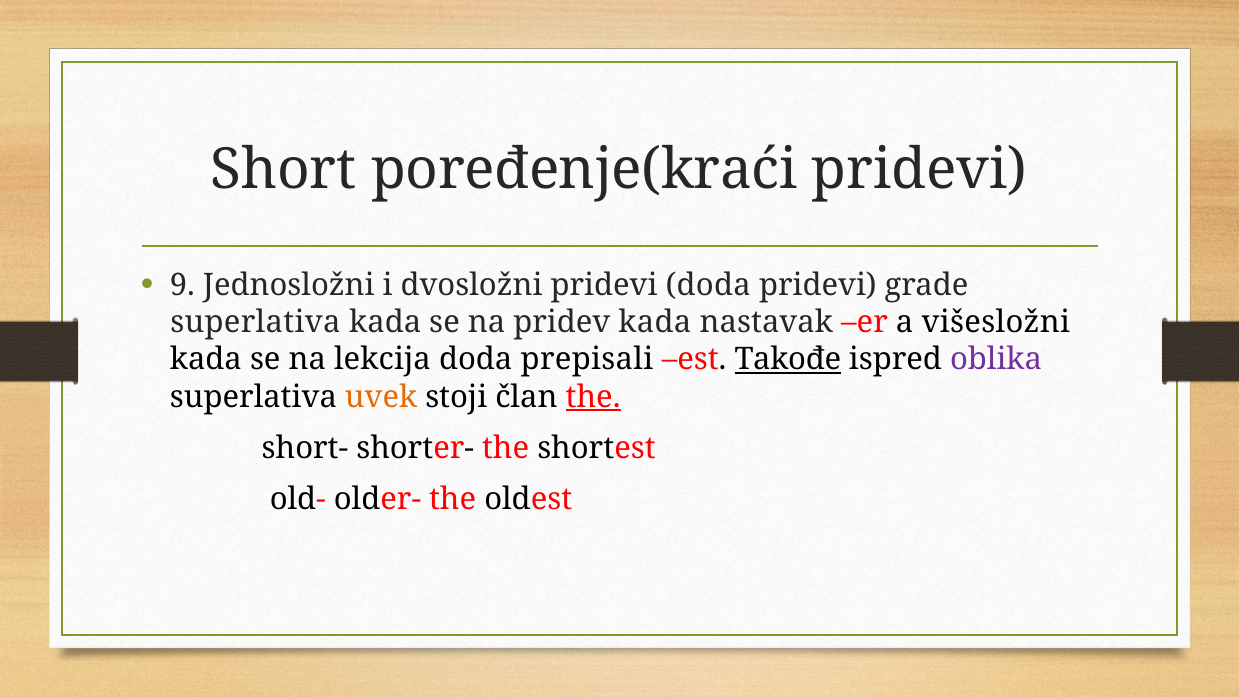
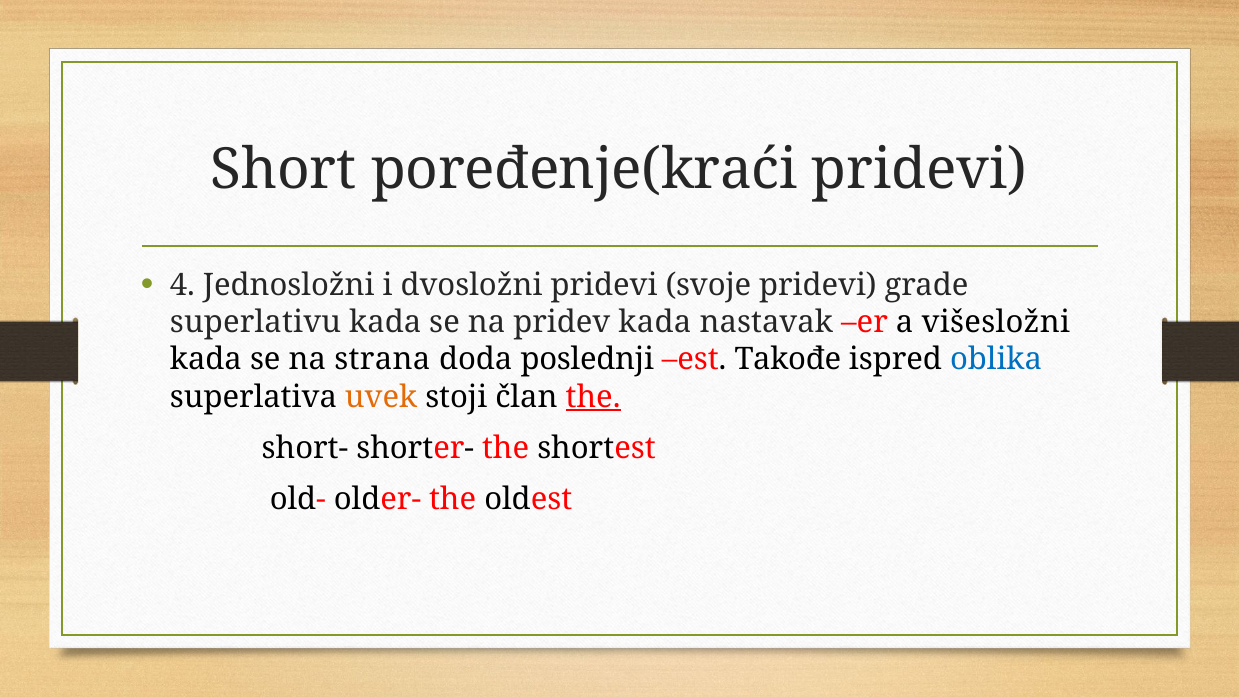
9: 9 -> 4 (182, 285)
pridevi doda: doda -> svoje (708, 285)
superlativa: superlativa -> superlativu (256, 322)
lekcija: lekcija -> strana (382, 360)
prepisali: prepisali -> poslednji (587, 360)
Takođe underline: present -> none (788, 360)
oblika colour: purple -> blue (996, 360)
